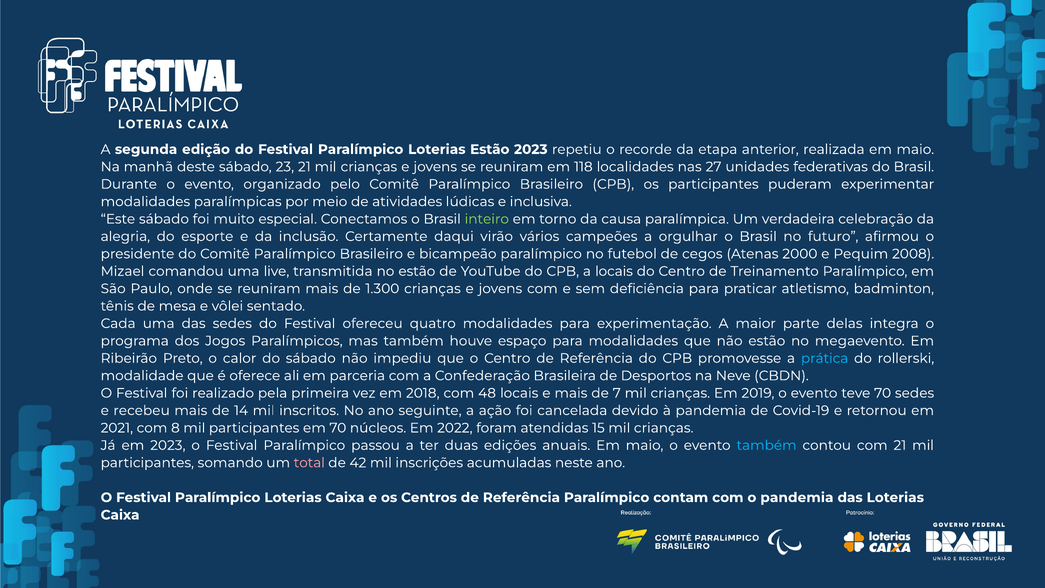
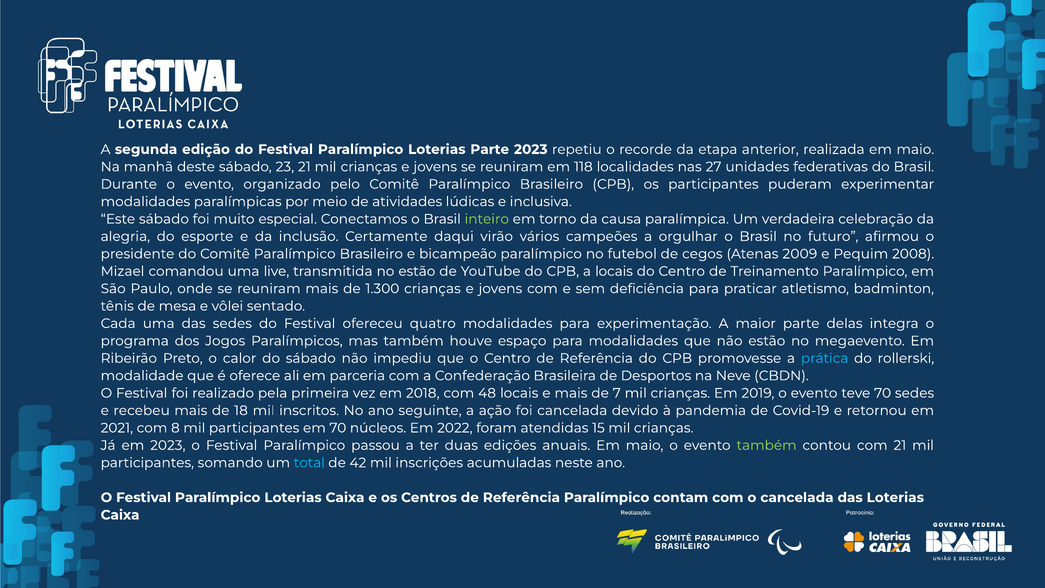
Loterias Estão: Estão -> Parte (490, 149)
2000: 2000 -> 2009 (800, 254)
14: 14 -> 18 (241, 410)
também colour: light blue -> light green (767, 445)
total colour: pink -> light blue (309, 463)
o pandemia: pandemia -> cancelada (797, 497)
